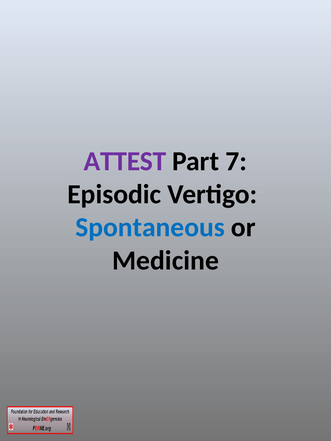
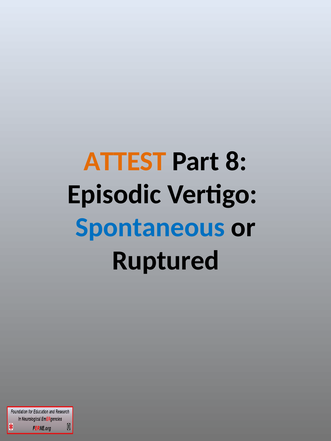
ATTEST colour: purple -> orange (125, 161)
7: 7 -> 8 (236, 161)
Medicine: Medicine -> Ruptured (166, 261)
